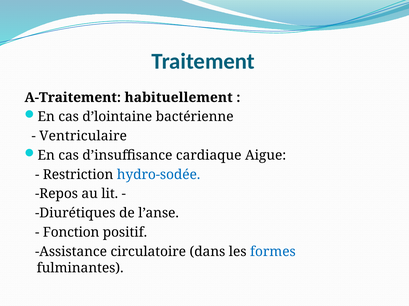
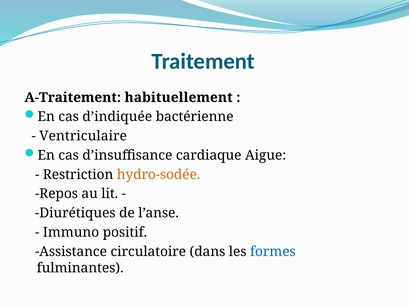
d’lointaine: d’lointaine -> d’indiquée (117, 117)
hydro-sodée colour: blue -> orange (159, 175)
Fonction: Fonction -> Immuno (71, 233)
